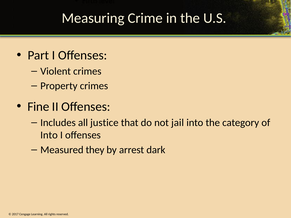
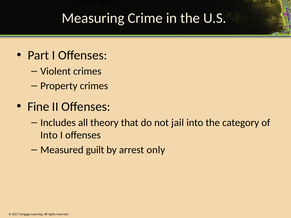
justice: justice -> theory (104, 123)
they: they -> guilt (95, 150)
dark: dark -> only (156, 150)
